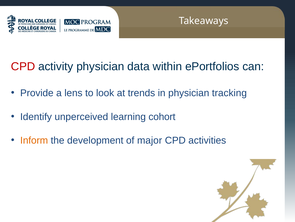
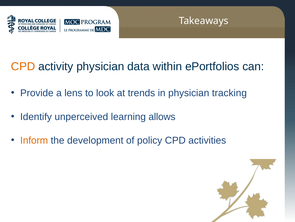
CPD colour: red -> orange (23, 66)
cohort: cohort -> allows (162, 116)
major: major -> policy (150, 140)
